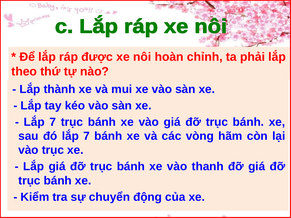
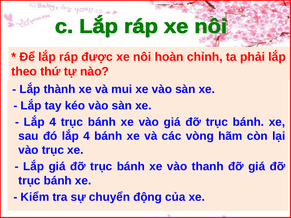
7: 7 -> 4 (53, 122)
đó lắp 7: 7 -> 4 (87, 136)
